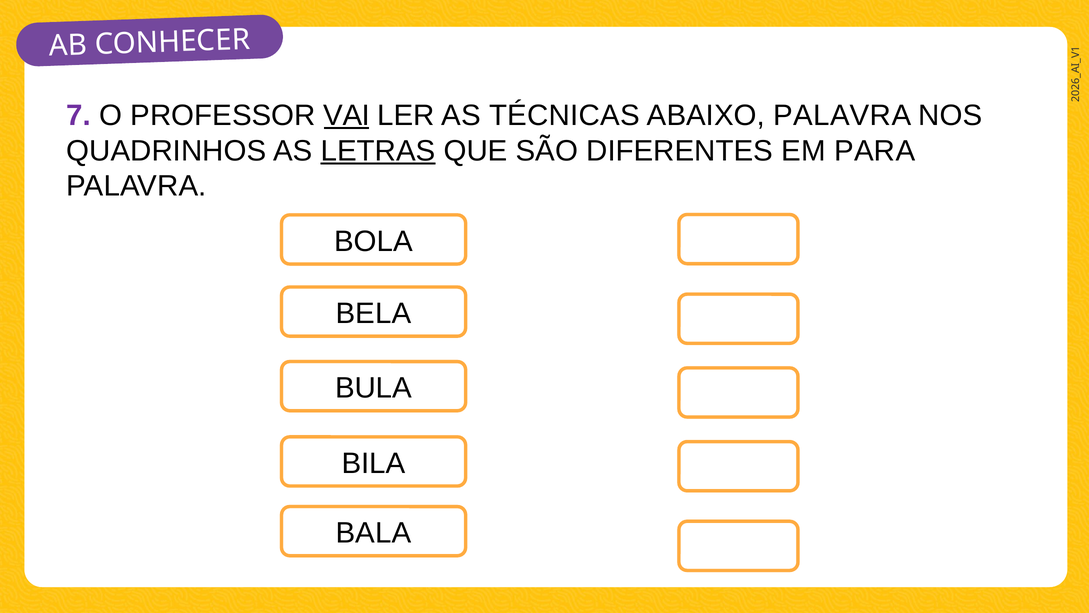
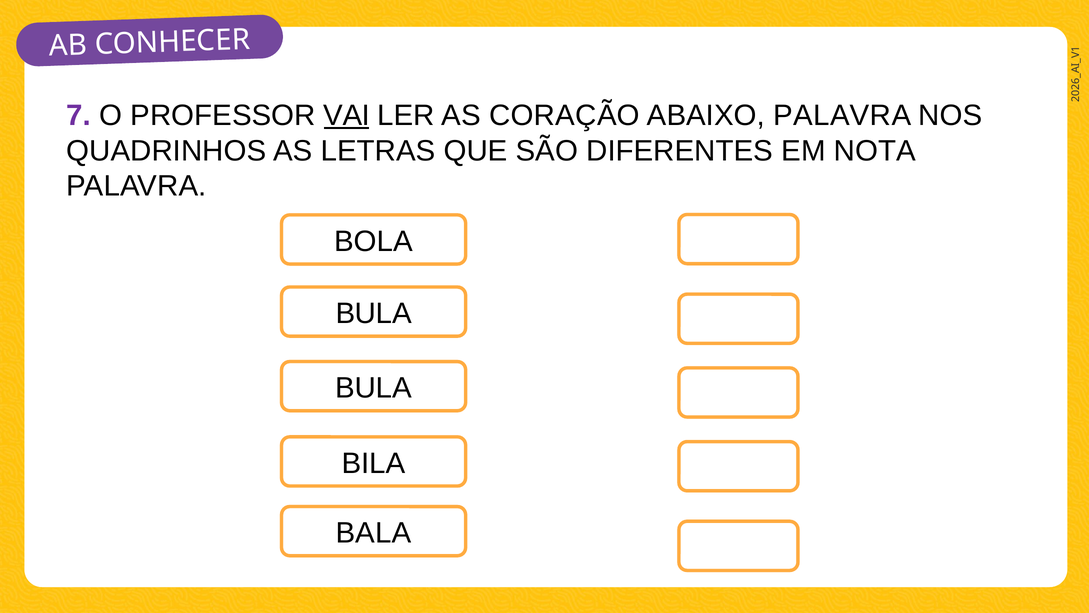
TÉCNICAS: TÉCNICAS -> CORAÇÃO (564, 115)
LETRAS underline: present -> none (378, 151)
PARA: PARA -> NOTA (875, 151)
BELA: BELA -> BULA (374, 314)
